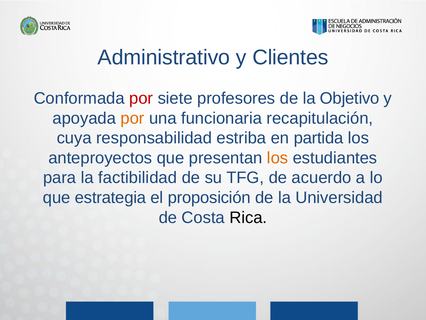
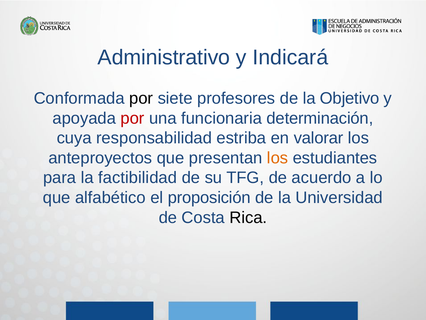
Clientes: Clientes -> Indicará (290, 57)
por colour: red -> black (141, 98)
por colour: orange -> red (132, 118)
recapitulación: recapitulación -> determinación (320, 118)
partida: partida -> valorar (319, 138)
estrategia: estrategia -> alfabético (110, 197)
